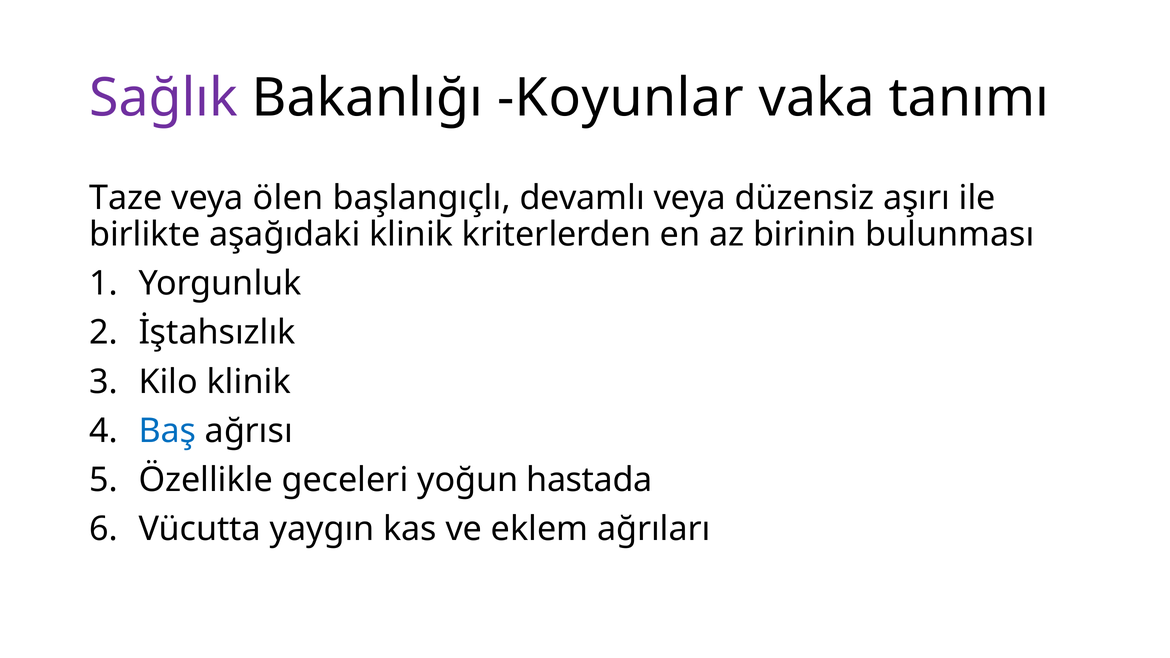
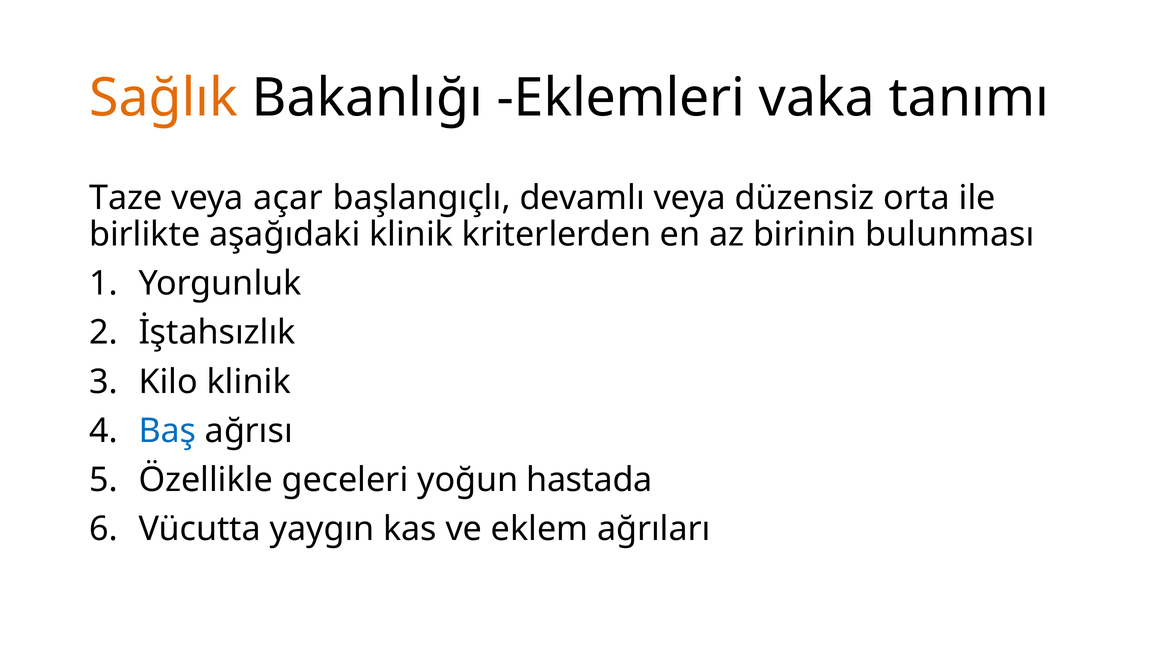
Sağlık colour: purple -> orange (164, 98)
Koyunlar: Koyunlar -> Eklemleri (621, 98)
ölen: ölen -> açar (288, 198)
aşırı: aşırı -> orta (916, 198)
